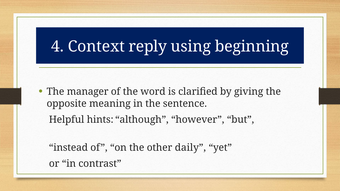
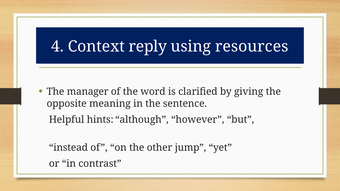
beginning: beginning -> resources (252, 47)
daily: daily -> jump (190, 148)
